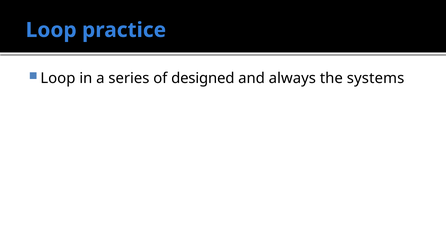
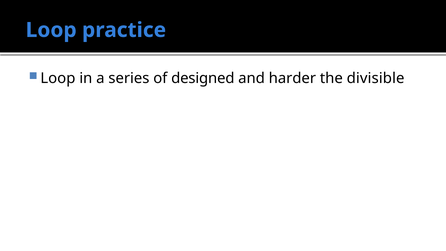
always: always -> harder (292, 78)
systems: systems -> divisible (376, 78)
